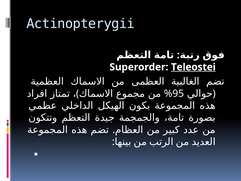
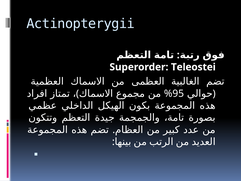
Teleostei underline: present -> none (193, 67)
